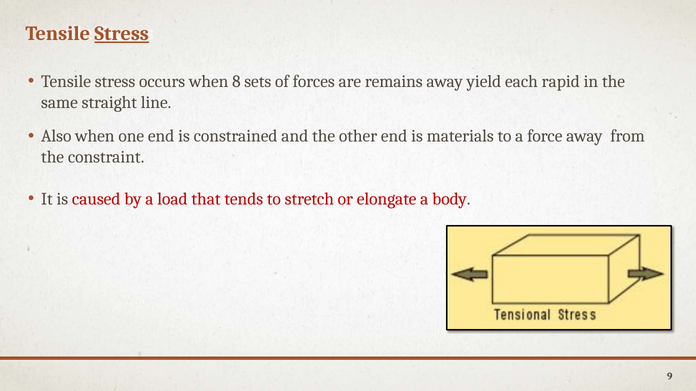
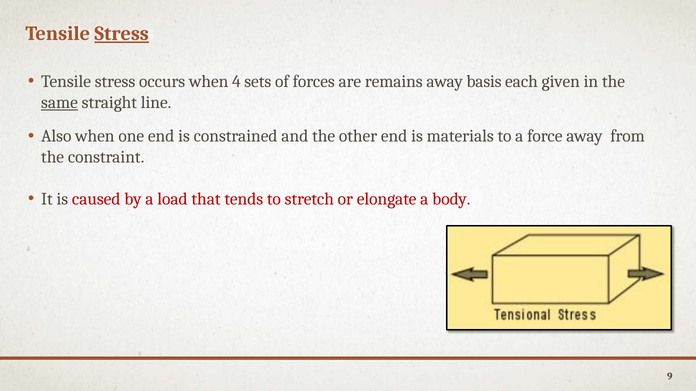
8: 8 -> 4 (236, 82)
yield: yield -> basis (484, 82)
rapid: rapid -> given (561, 82)
same underline: none -> present (60, 102)
